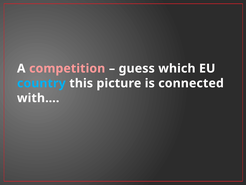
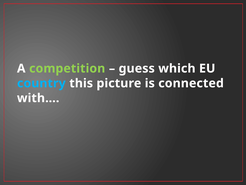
competition colour: pink -> light green (67, 68)
